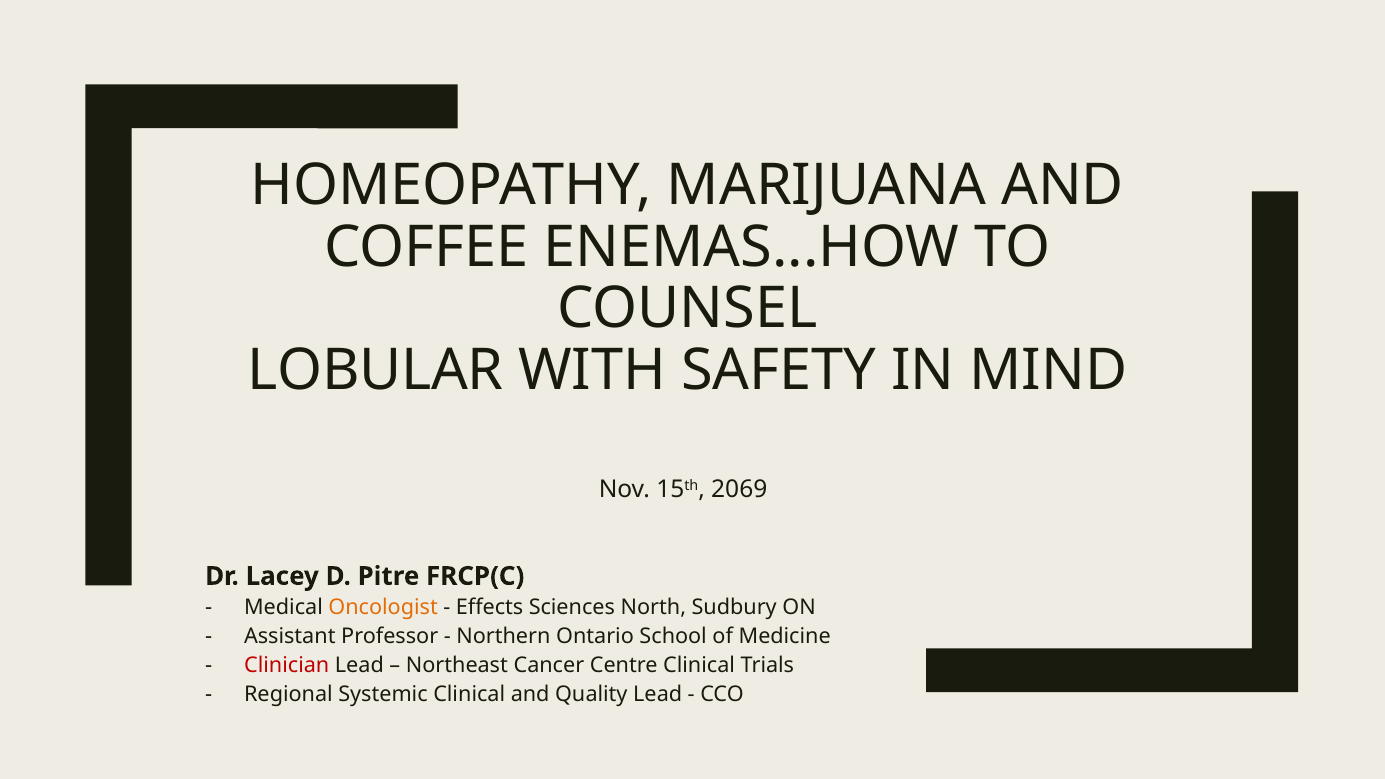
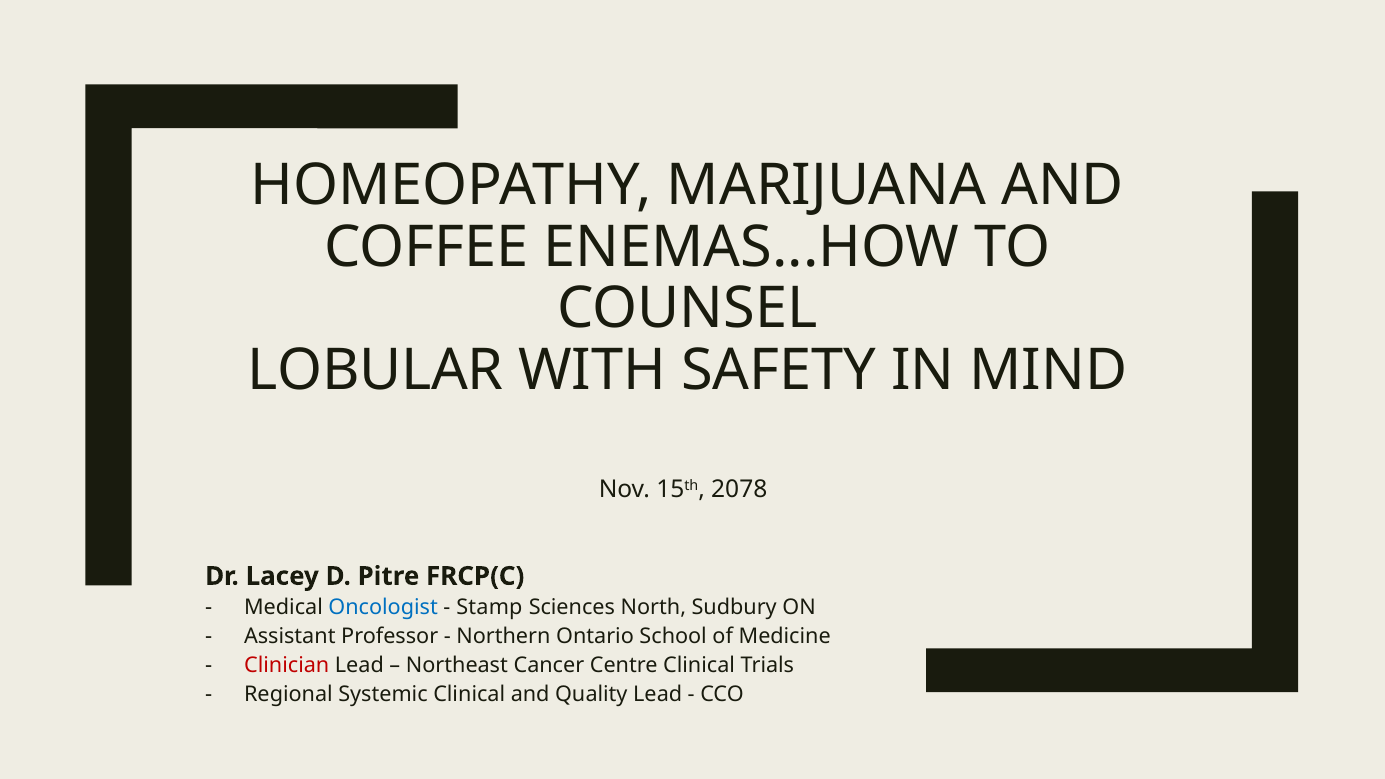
2069: 2069 -> 2078 (739, 490)
Oncologist colour: orange -> blue (383, 608)
Effects: Effects -> Stamp (489, 608)
